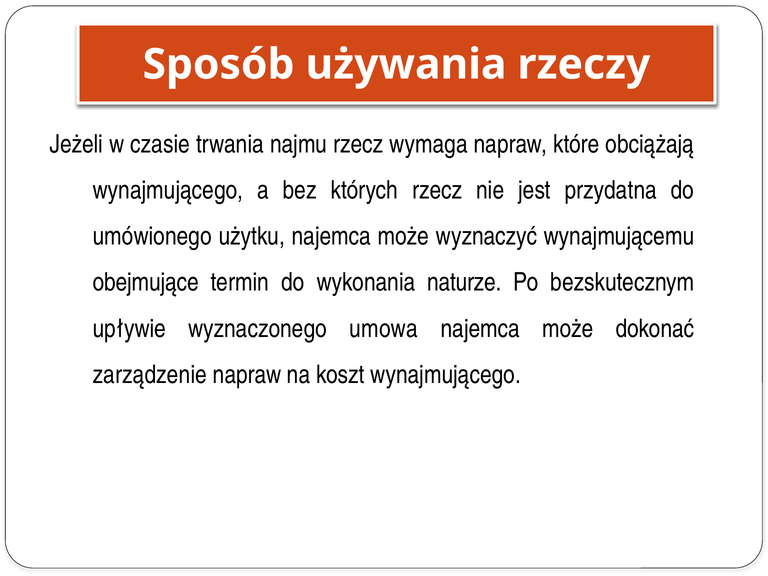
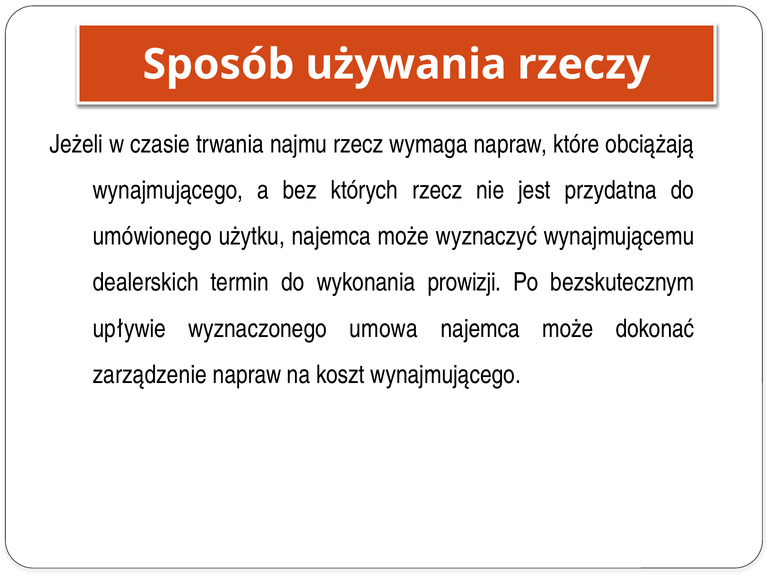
obejmujące: obejmujące -> dealerskich (146, 283)
naturze: naturze -> prowizji (464, 283)
